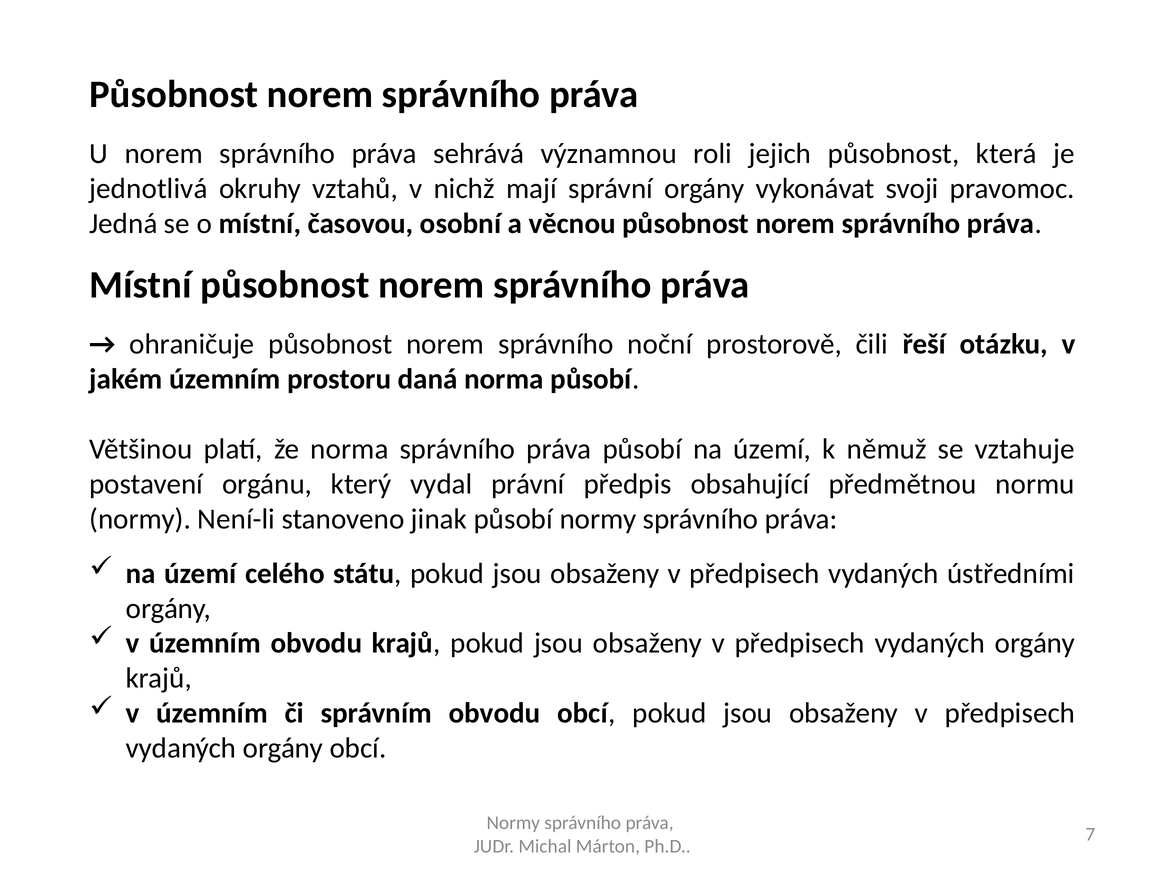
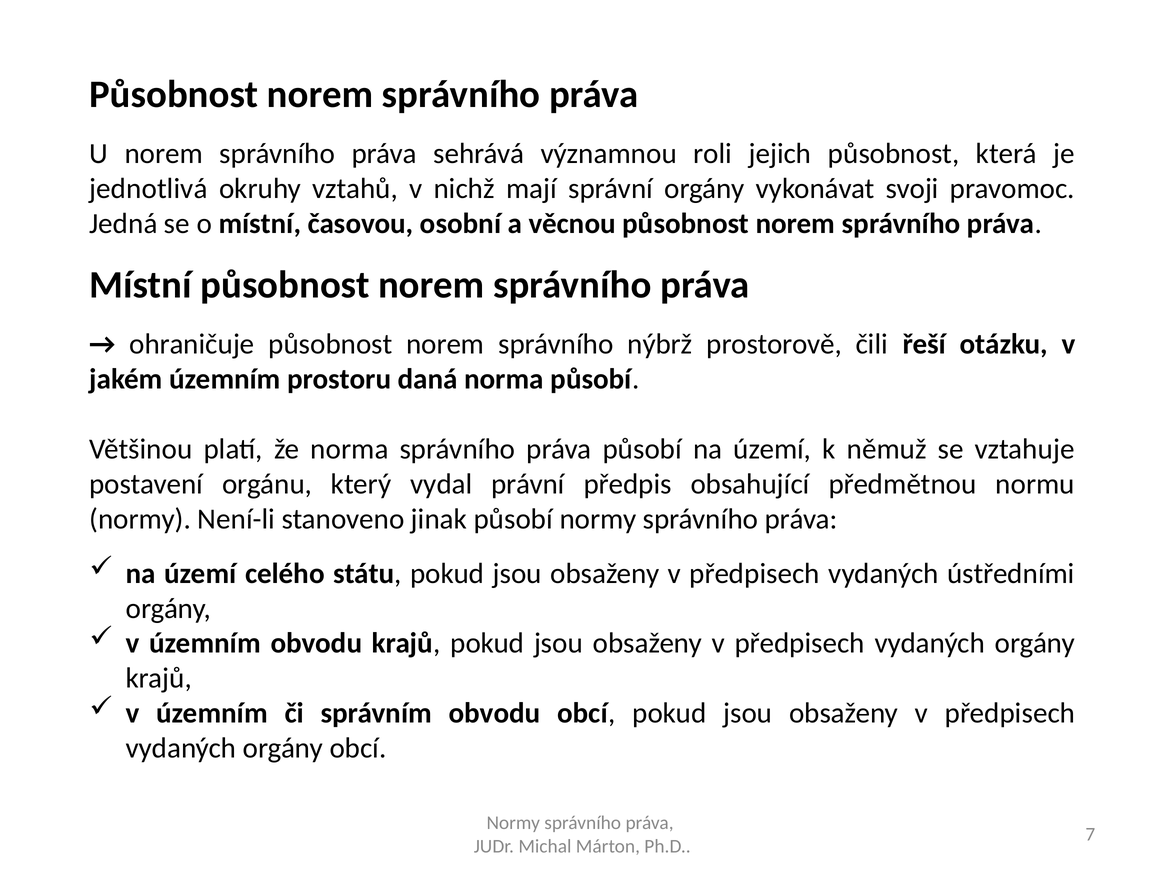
noční: noční -> nýbrž (660, 344)
